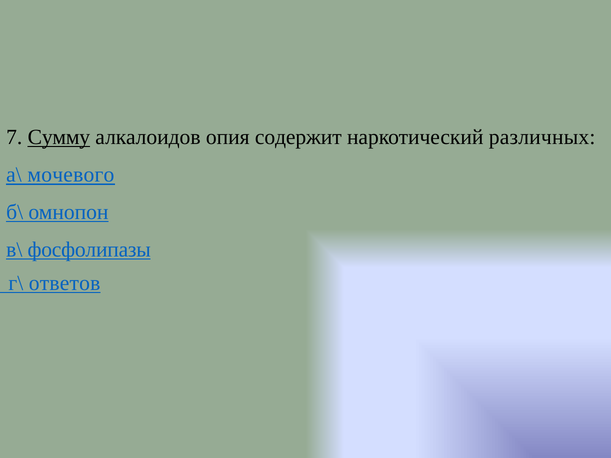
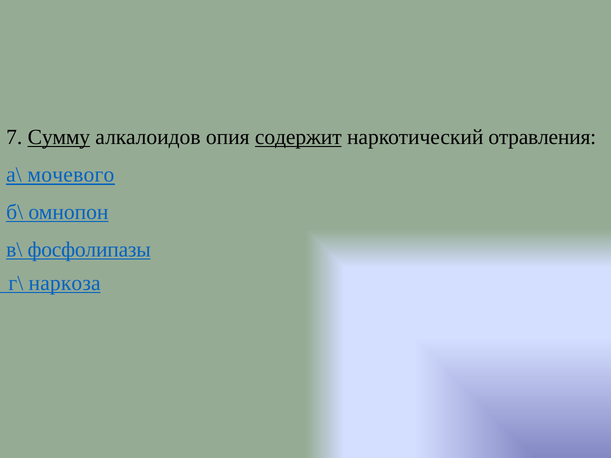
содержит underline: none -> present (298, 137)
различных: различных -> отравления (542, 137)
ответов: ответов -> наркоза (65, 283)
